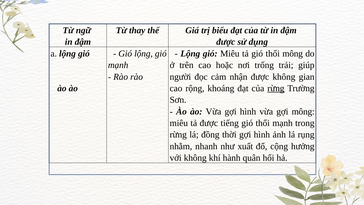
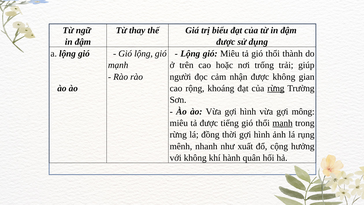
thổi mông: mông -> thành (293, 54)
mạnh underline: none -> present (283, 123)
nhằm: nhằm -> mênh (181, 146)
